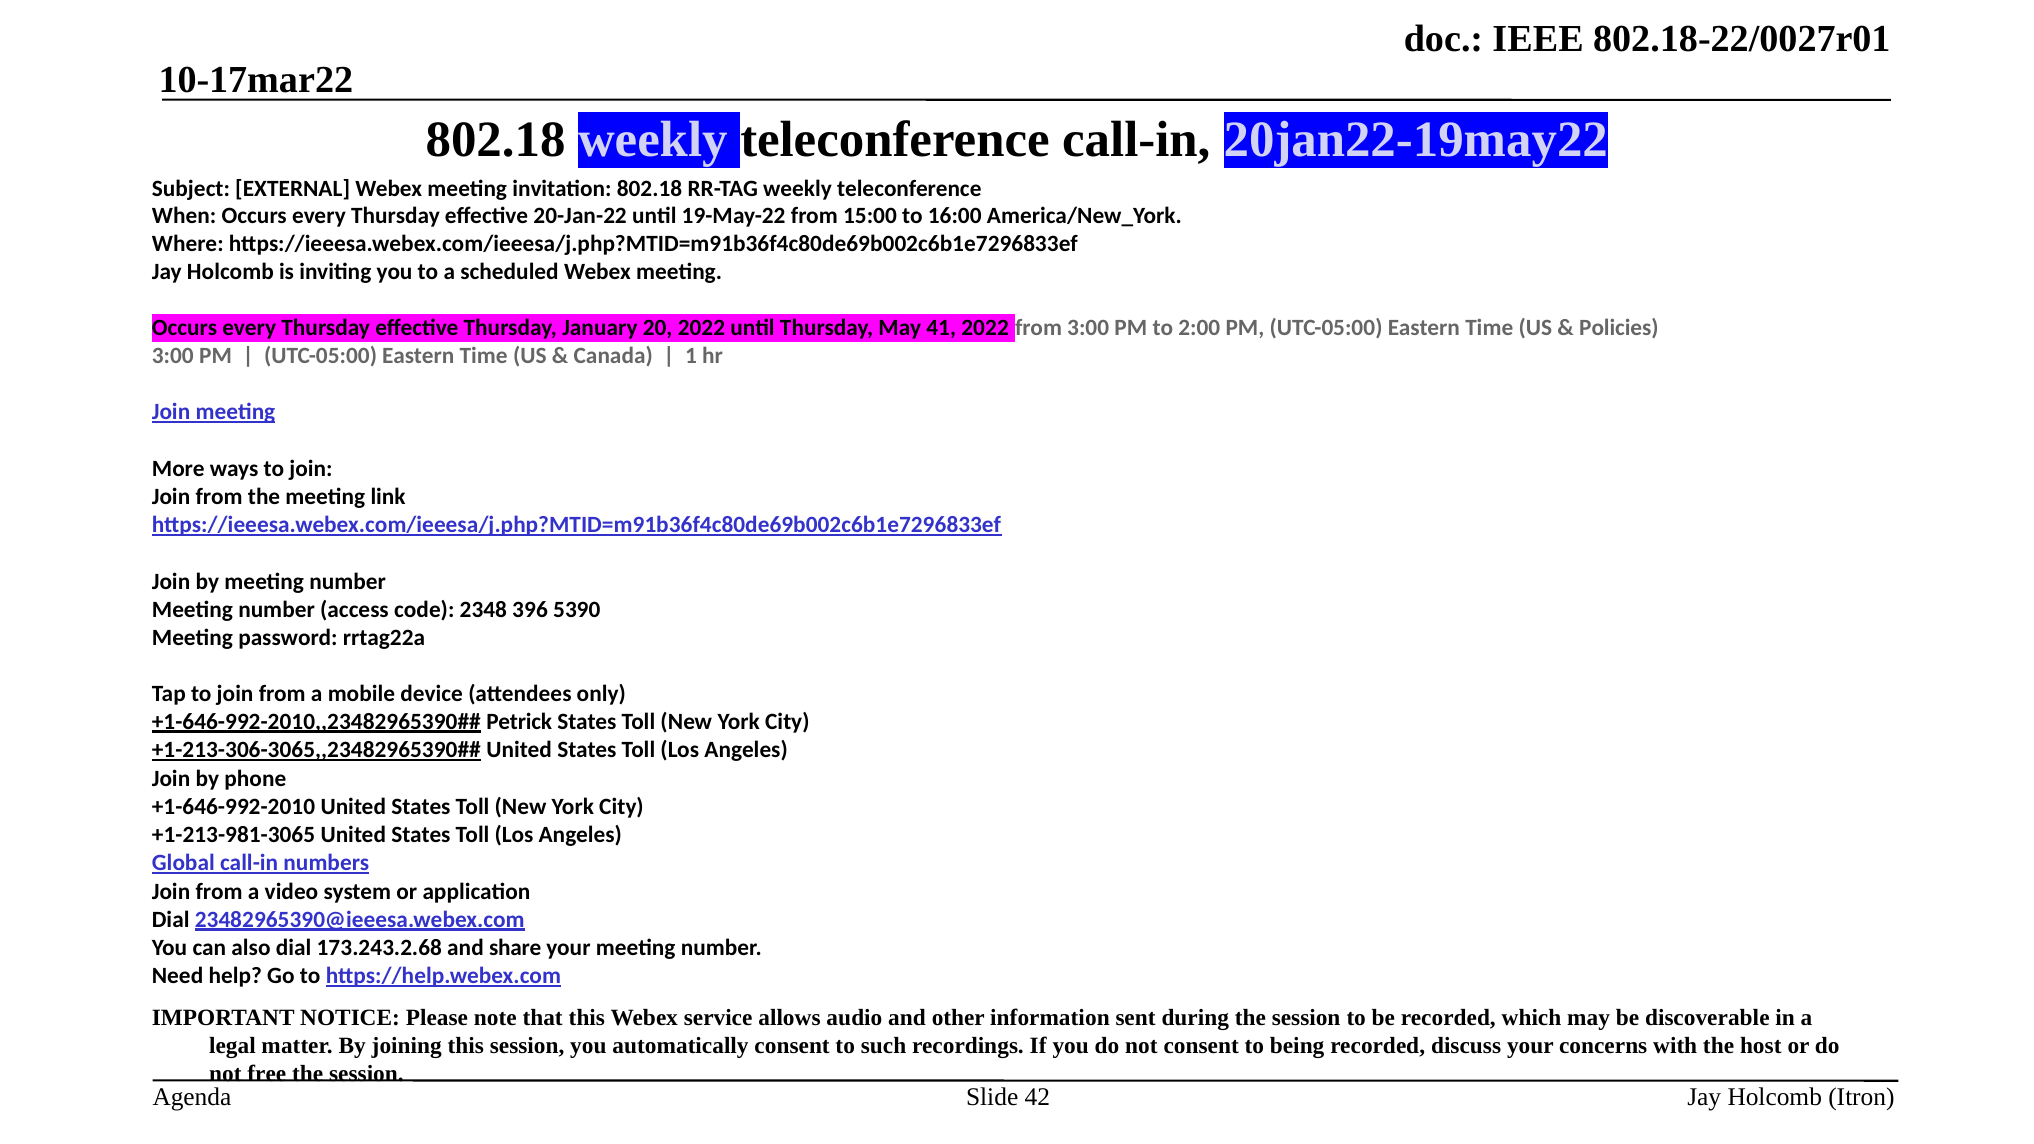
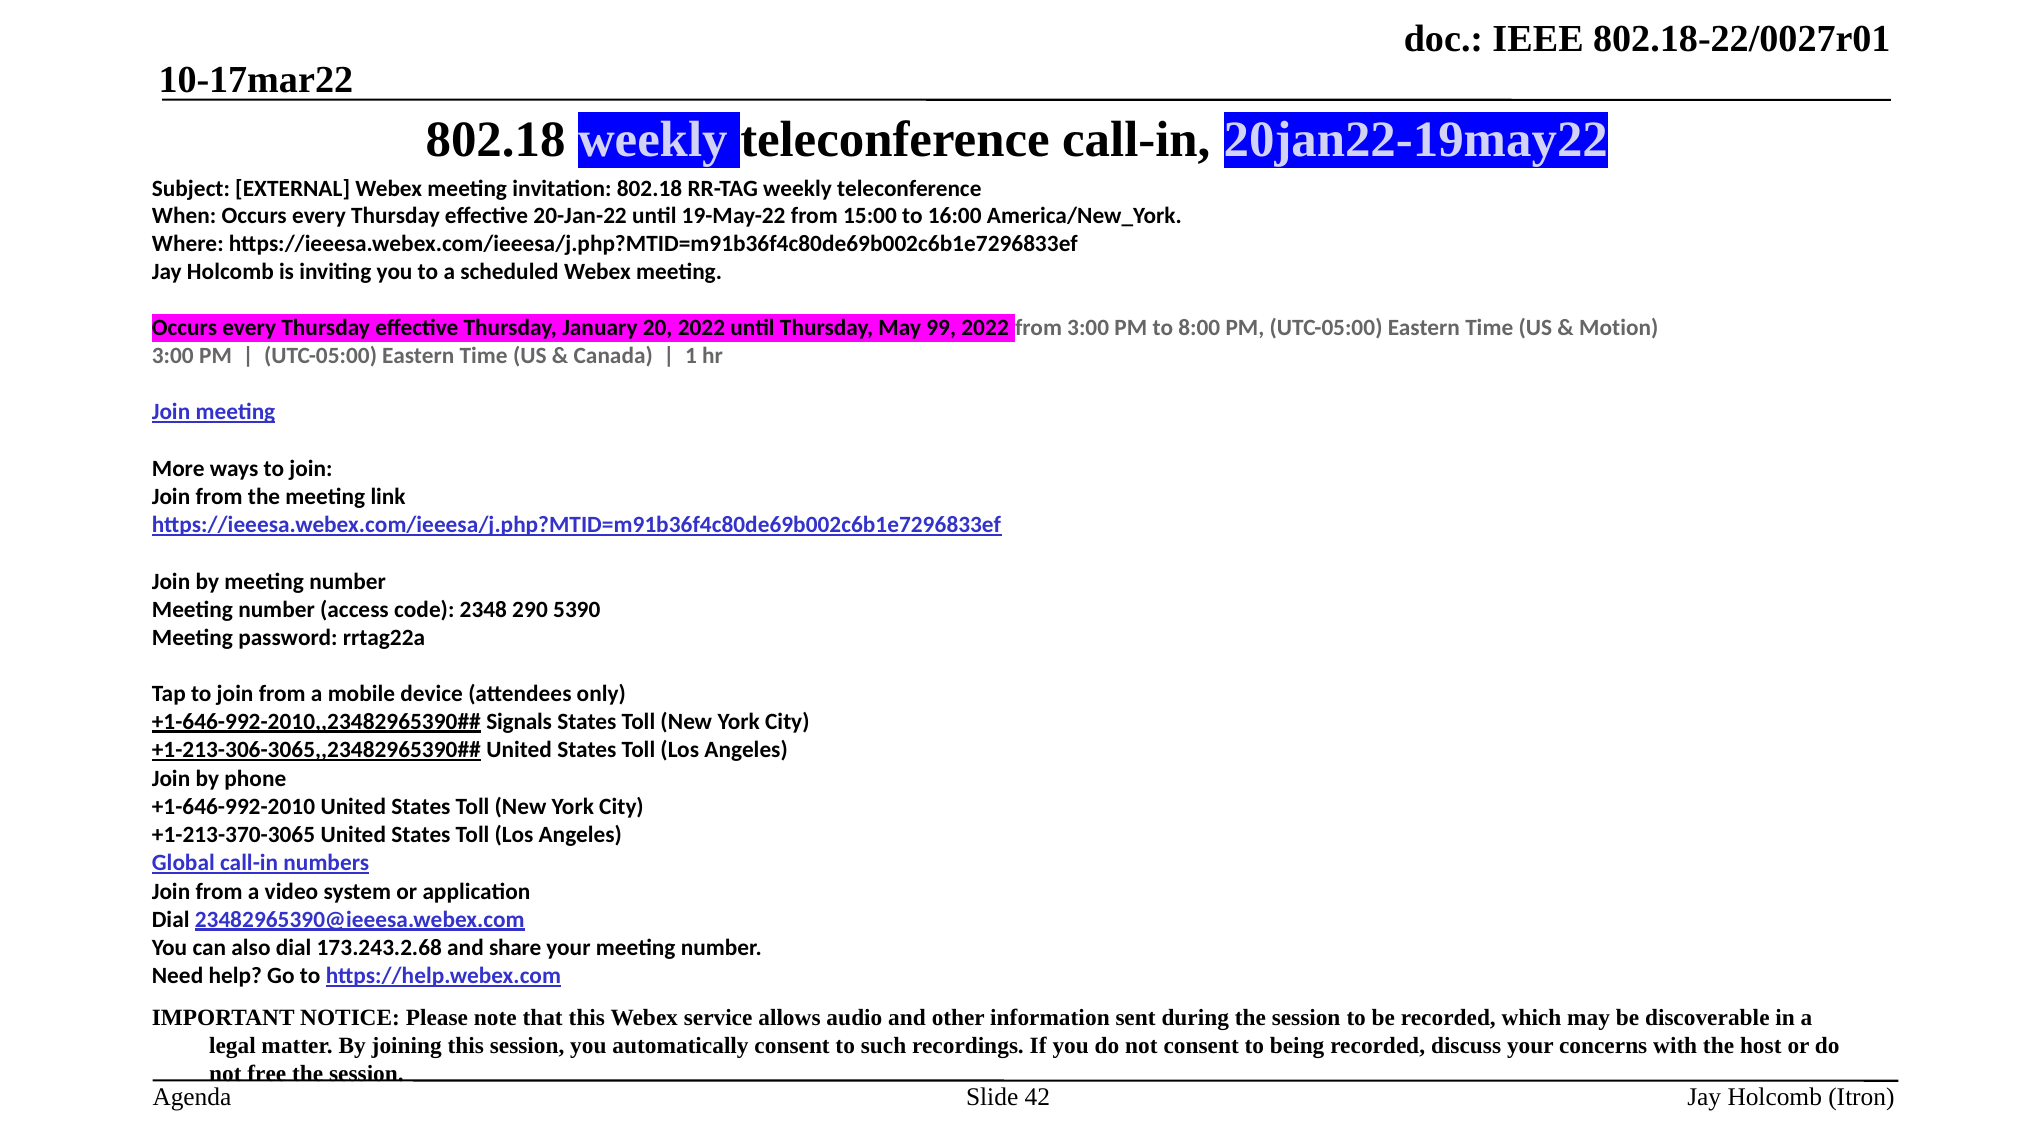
41: 41 -> 99 (941, 328)
2:00: 2:00 -> 8:00 (1199, 328)
Policies: Policies -> Motion (1619, 328)
396: 396 -> 290 (530, 610)
Petrick: Petrick -> Signals (519, 722)
+1-213-981-3065: +1-213-981-3065 -> +1-213-370-3065 (234, 835)
